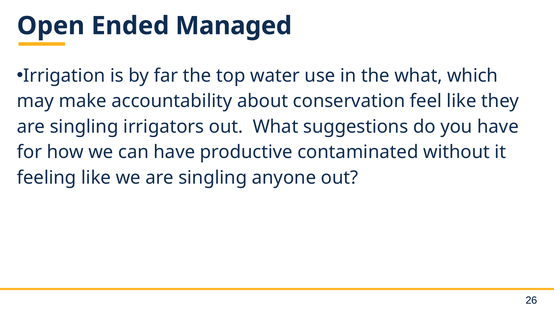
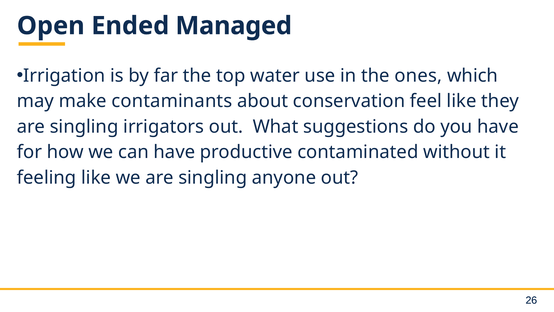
the what: what -> ones (418, 76)
accountability: accountability -> contaminants (172, 101)
